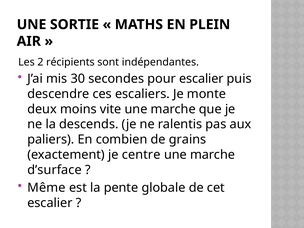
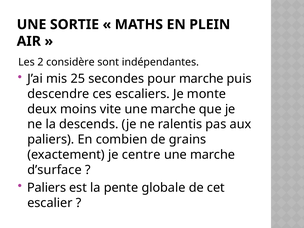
récipients: récipients -> considère (70, 62)
30: 30 -> 25 (78, 79)
pour escalier: escalier -> marche (201, 79)
Même: Même -> Paliers (47, 188)
